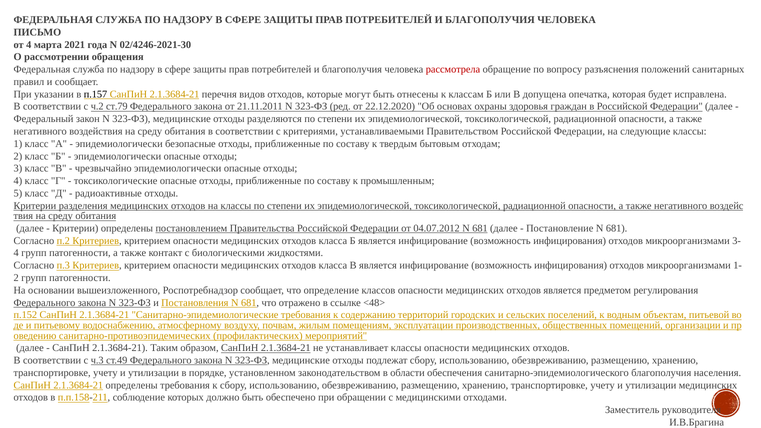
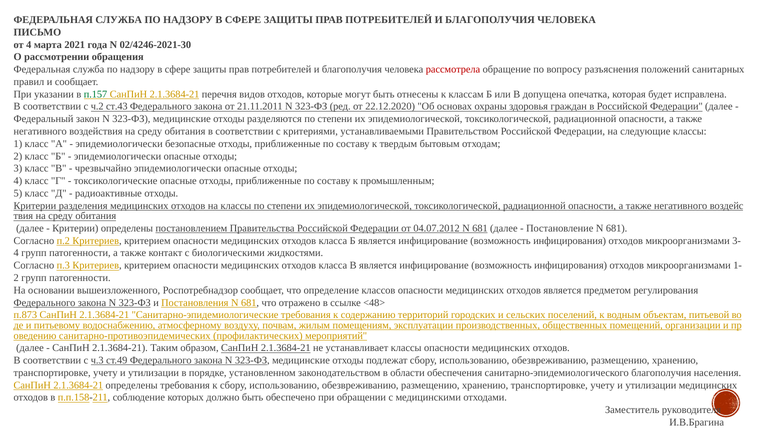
п.157 colour: black -> green (96, 94)
ст.79: ст.79 -> ст.43 (117, 107)
п.152: п.152 -> п.873 (25, 315)
